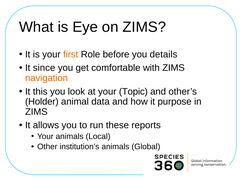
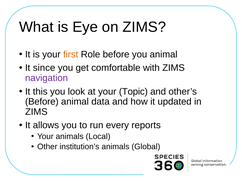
you details: details -> animal (164, 55)
navigation colour: orange -> purple (47, 78)
Holder: Holder -> Before (42, 102)
purpose: purpose -> updated (175, 102)
these: these -> every (117, 126)
